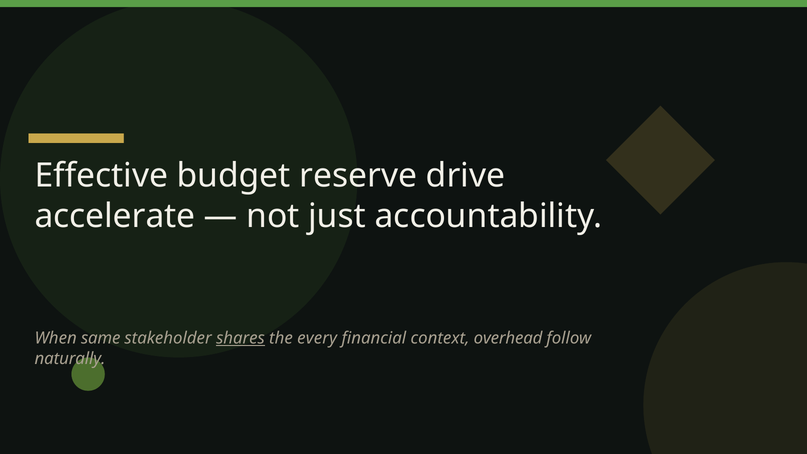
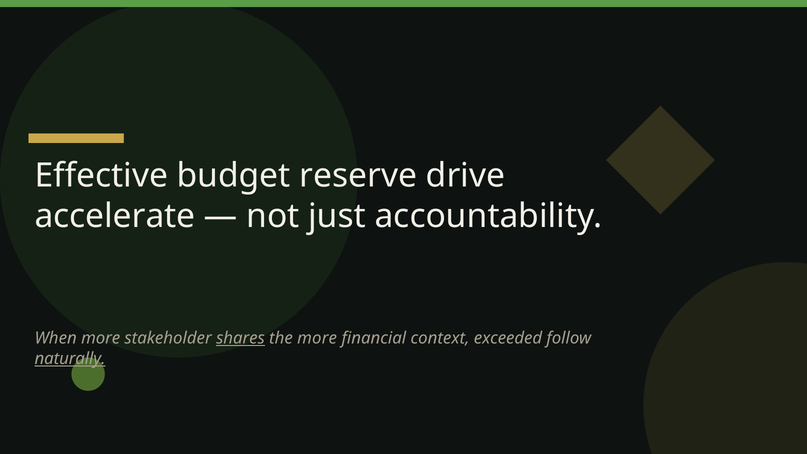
When same: same -> more (101, 338)
the every: every -> more (317, 338)
overhead: overhead -> exceeded (508, 338)
naturally underline: none -> present (70, 358)
